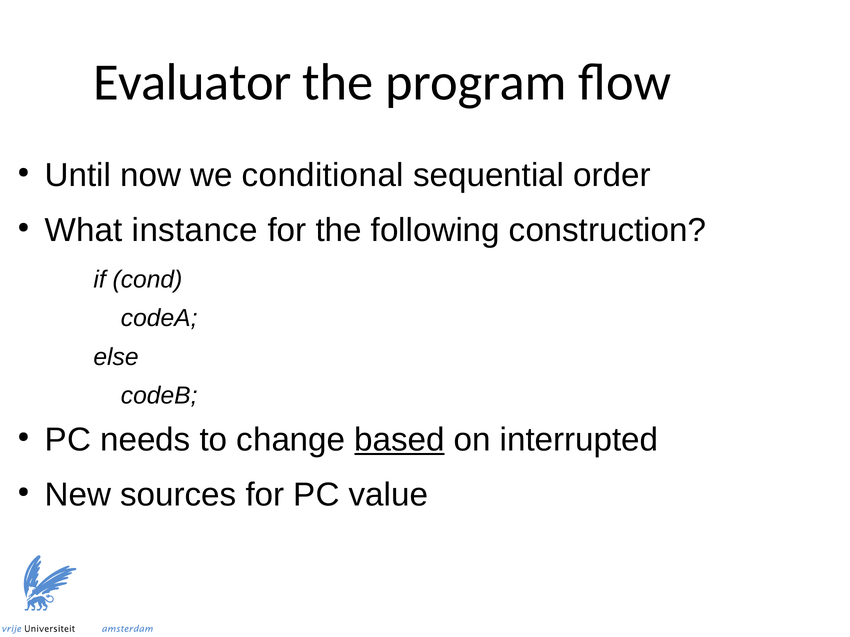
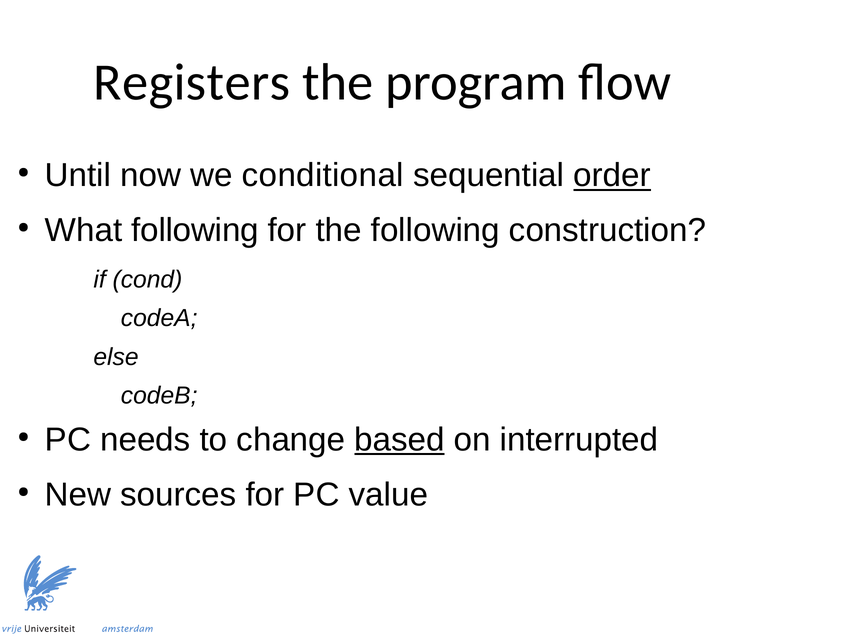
Evaluator: Evaluator -> Registers (192, 82)
order underline: none -> present (612, 176)
What instance: instance -> following (195, 231)
